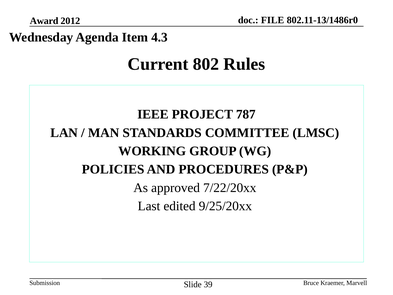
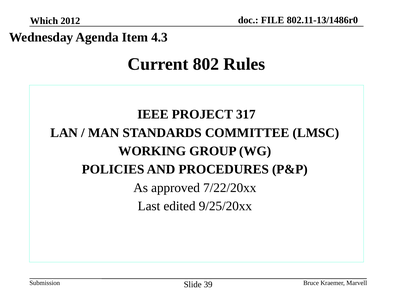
Award: Award -> Which (44, 21)
787: 787 -> 317 (246, 114)
